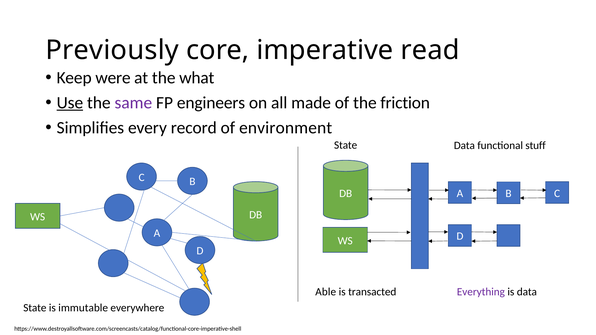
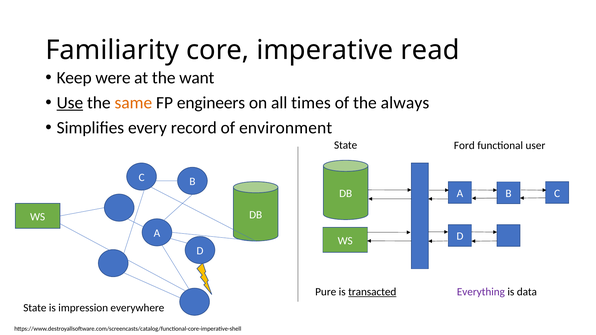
Previously: Previously -> Familiarity (112, 50)
what: what -> want (197, 78)
same colour: purple -> orange (133, 103)
made: made -> times (311, 103)
friction: friction -> always (405, 103)
Data: Data -> Ford (464, 146)
stuff: stuff -> user (535, 146)
Able: Able -> Pure (326, 292)
transacted underline: none -> present (372, 292)
immutable: immutable -> impression (83, 308)
